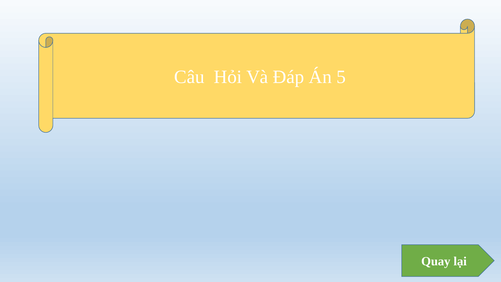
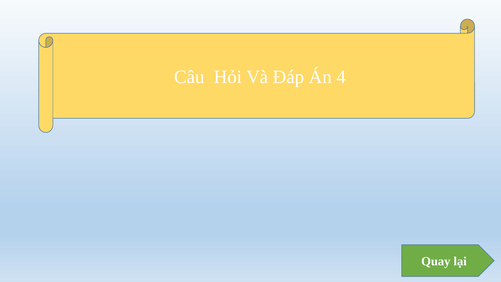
5: 5 -> 4 (341, 77)
